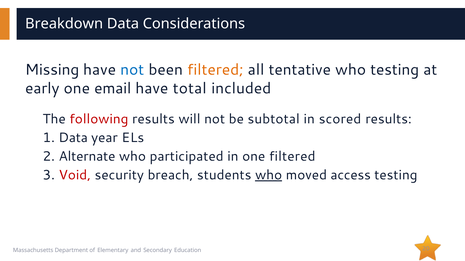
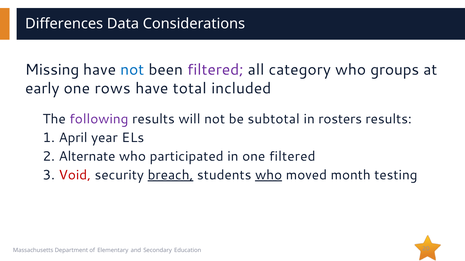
Breakdown: Breakdown -> Differences (64, 24)
filtered colour: orange -> purple (215, 70)
tentative: tentative -> category (300, 70)
who testing: testing -> groups (395, 70)
email: email -> rows (113, 89)
following colour: red -> purple (99, 119)
scored: scored -> rosters (340, 119)
1 Data: Data -> April (73, 138)
breach underline: none -> present (170, 175)
access: access -> month (351, 175)
